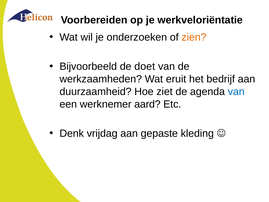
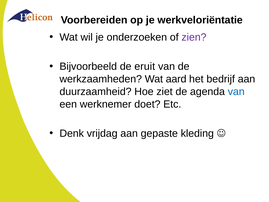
zien colour: orange -> purple (194, 37)
doet: doet -> eruit (145, 66)
eruit: eruit -> aard (176, 79)
aard: aard -> doet (147, 104)
